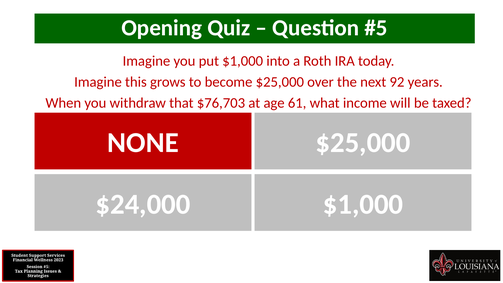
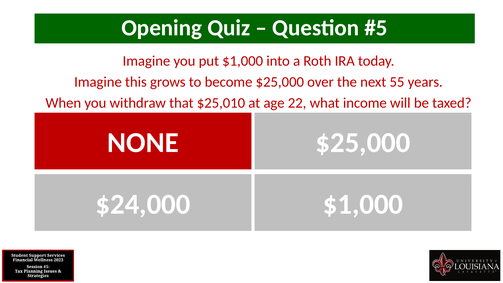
92: 92 -> 55 (397, 82)
$76,703: $76,703 -> $25,010 (221, 103)
61: 61 -> 22 (297, 103)
